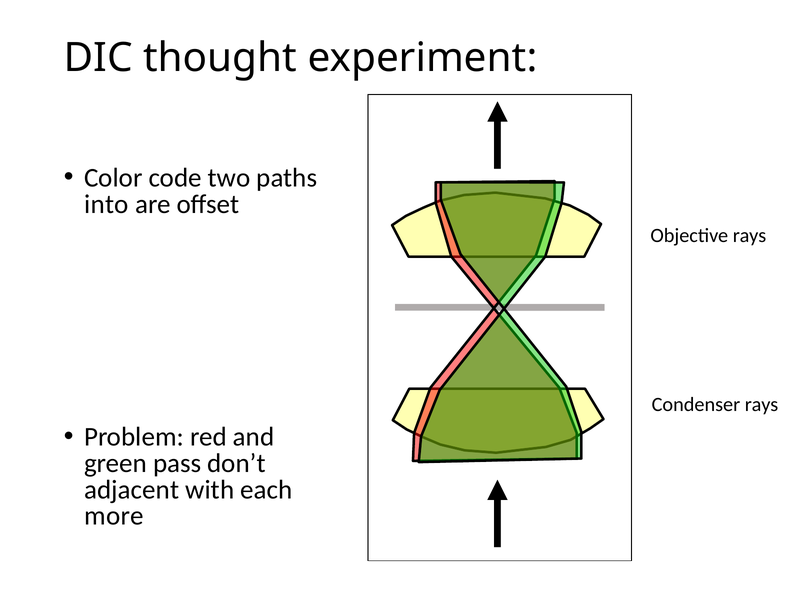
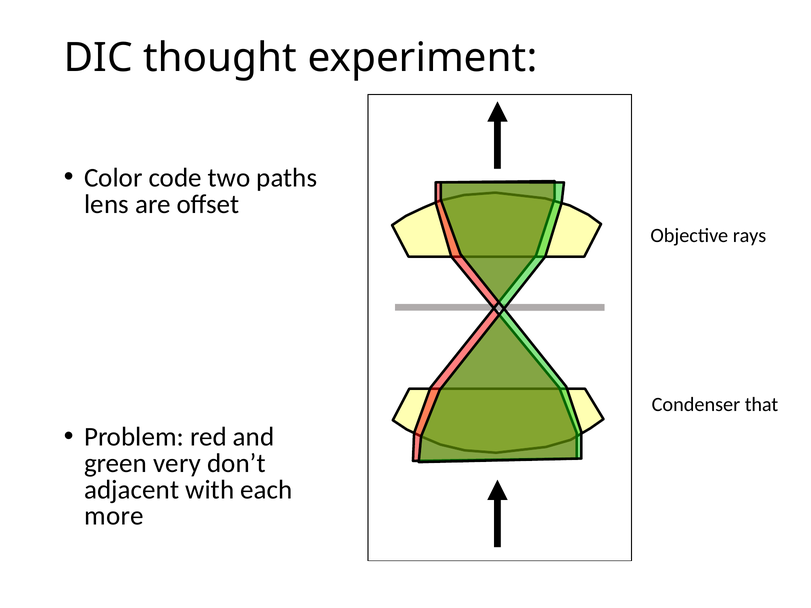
into: into -> lens (107, 204)
Condenser rays: rays -> that (762, 405)
pass: pass -> very (177, 464)
